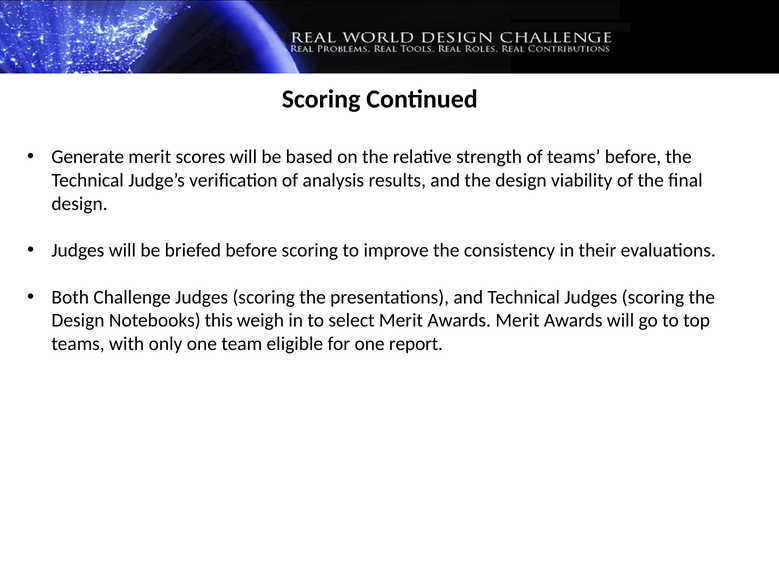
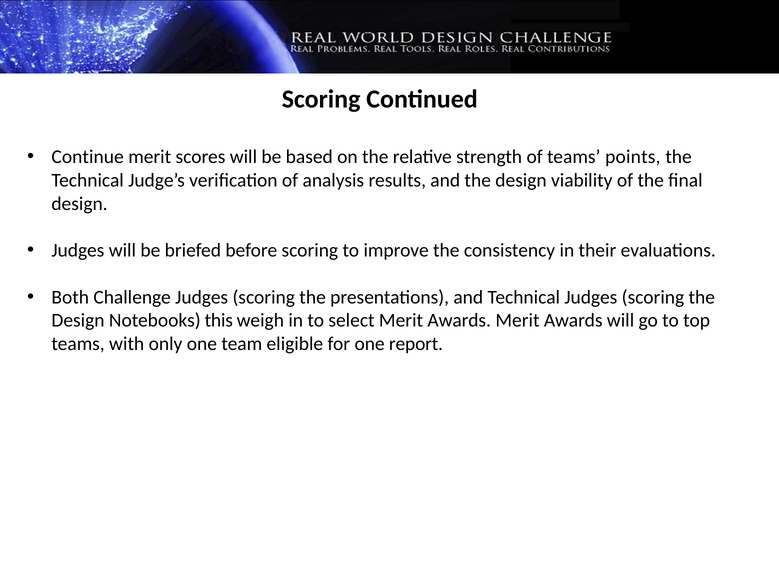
Generate: Generate -> Continue (88, 157)
teams before: before -> points (633, 157)
